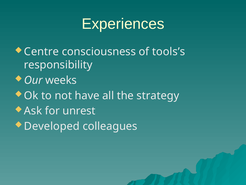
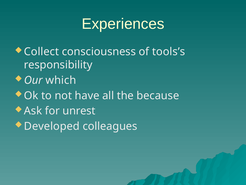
Centre: Centre -> Collect (41, 52)
weeks: weeks -> which (61, 80)
strategy: strategy -> because (158, 95)
